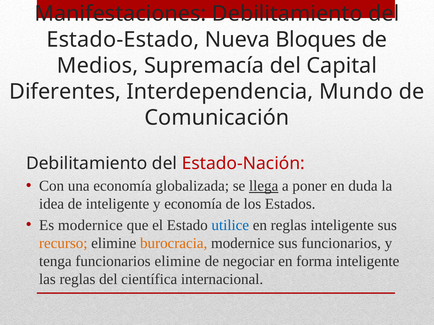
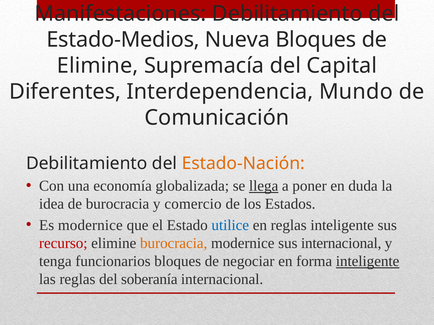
Estado-Estado: Estado-Estado -> Estado-Medios (123, 40)
Medios: Medios -> Elimine (98, 66)
Estado-Nación colour: red -> orange (243, 164)
de inteligente: inteligente -> burocracia (118, 204)
y economía: economía -> comercio (193, 204)
recurso colour: orange -> red (63, 244)
sus funcionarios: funcionarios -> internacional (341, 244)
funcionarios elimine: elimine -> bloques (178, 262)
inteligente underline: none -> present (368, 262)
científica: científica -> soberanía (149, 280)
